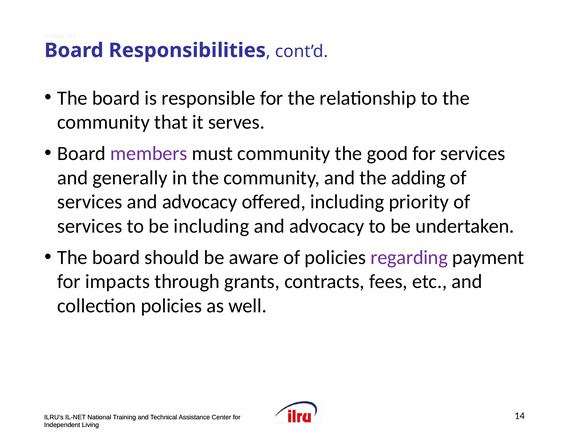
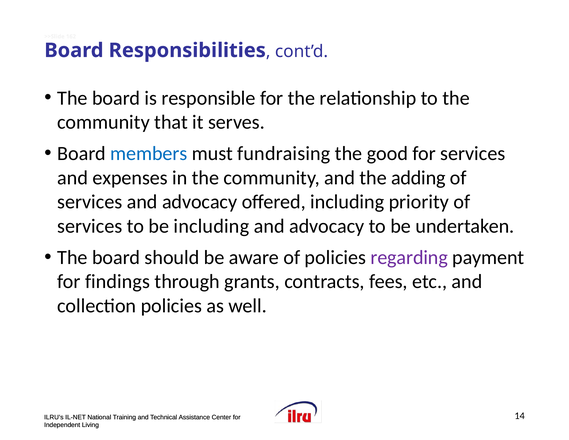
members colour: purple -> blue (149, 153)
must community: community -> fundraising (284, 153)
generally: generally -> expenses (130, 178)
impacts: impacts -> findings (118, 281)
